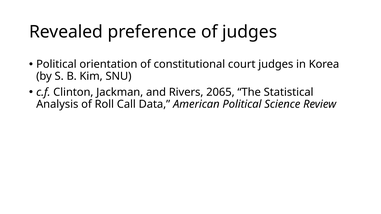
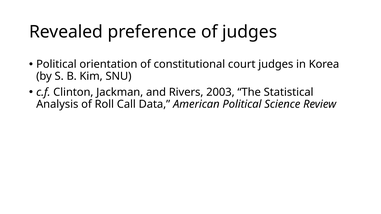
2065: 2065 -> 2003 (220, 92)
